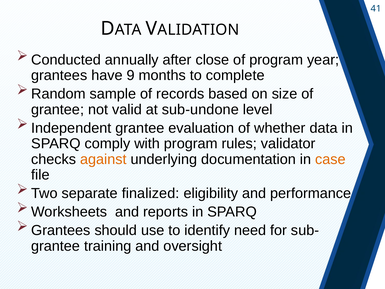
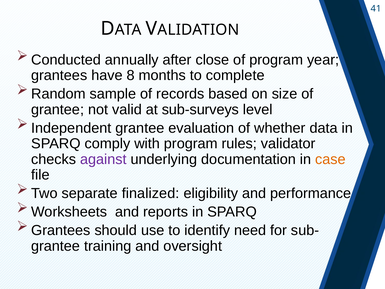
9: 9 -> 8 (131, 75)
sub-undone: sub-undone -> sub-surveys (200, 109)
against colour: orange -> purple (103, 159)
